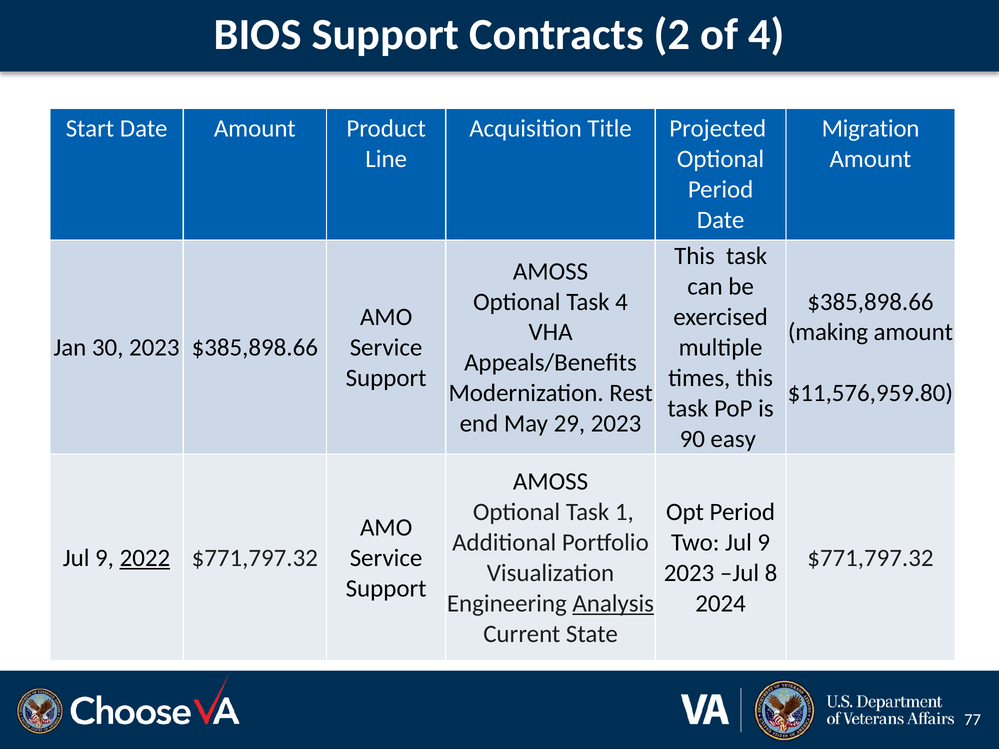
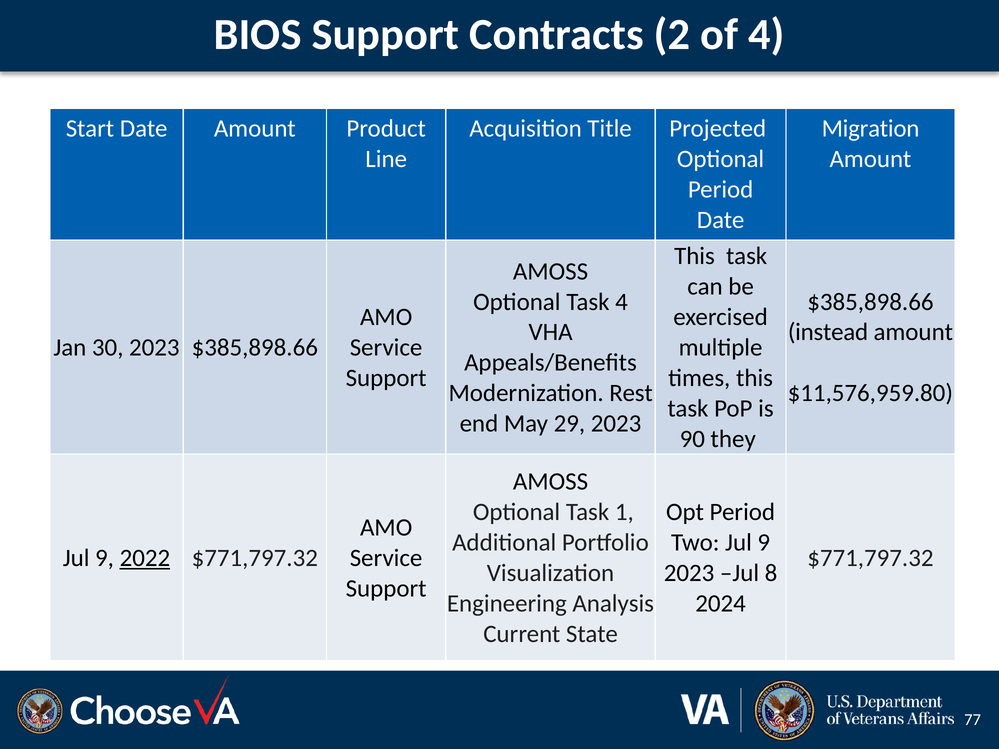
making: making -> instead (828, 332)
easy: easy -> they (733, 439)
Analysis underline: present -> none (613, 604)
